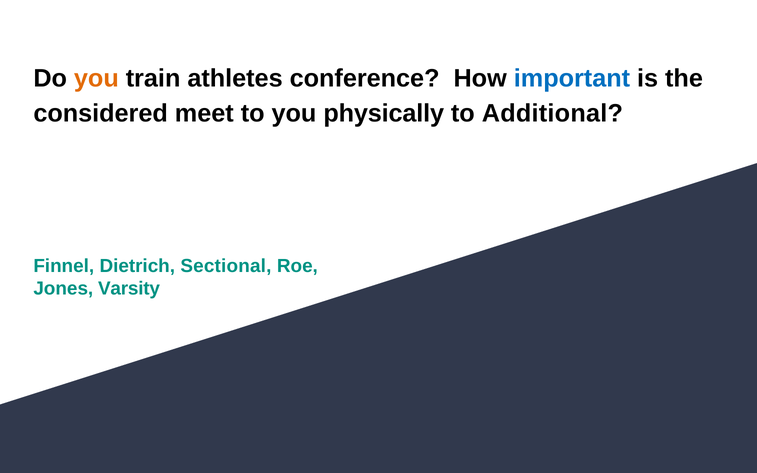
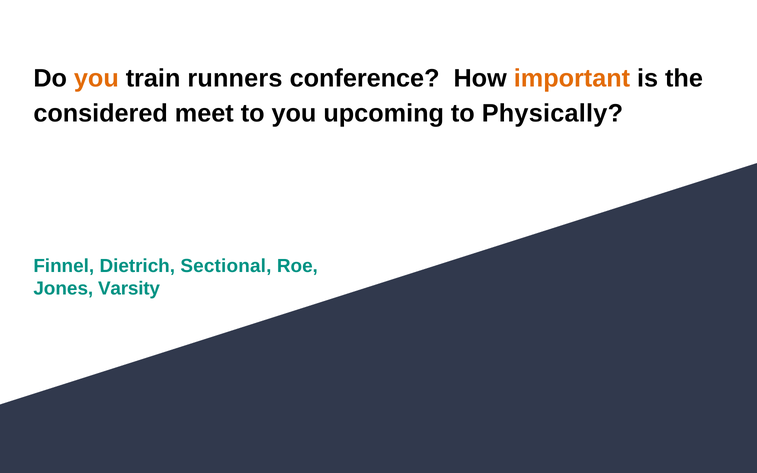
athletes: athletes -> runners (235, 79)
important colour: blue -> orange (572, 79)
physically: physically -> upcoming (384, 113)
Additional: Additional -> Physically (552, 113)
